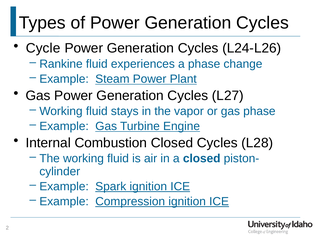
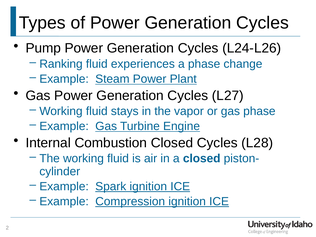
Cycle: Cycle -> Pump (43, 48)
Rankine: Rankine -> Ranking (61, 64)
